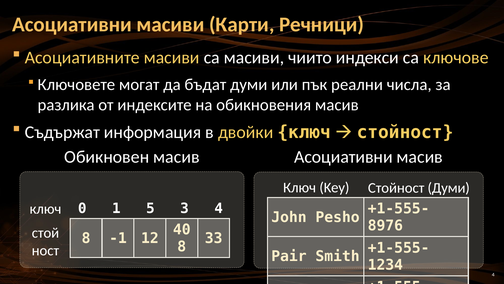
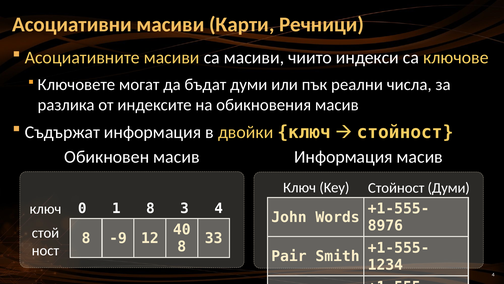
Асоциативни: Асоциативни -> Информация (343, 157)
1 5: 5 -> 8 (150, 208)
Pesho: Pesho -> Words (338, 217)
-1: -1 -> -9 (118, 238)
